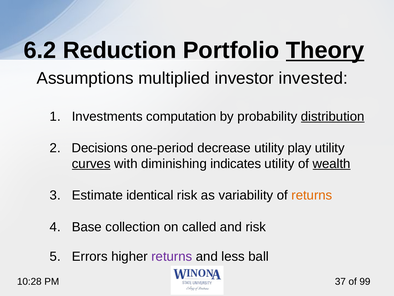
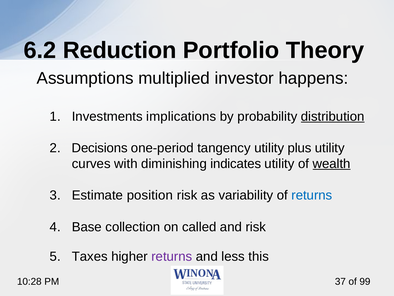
Theory underline: present -> none (325, 50)
invested: invested -> happens (313, 78)
computation: computation -> implications (181, 116)
decrease: decrease -> tangency (224, 148)
play: play -> plus (300, 148)
curves underline: present -> none (91, 164)
identical: identical -> position (150, 195)
returns colour: orange -> blue (312, 195)
Errors: Errors -> Taxes (90, 256)
ball: ball -> this (259, 256)
